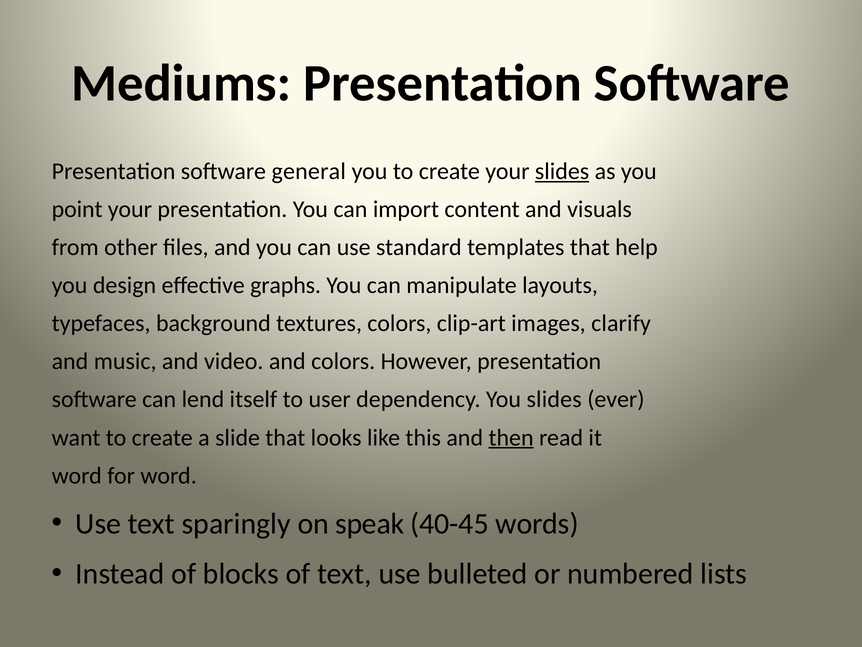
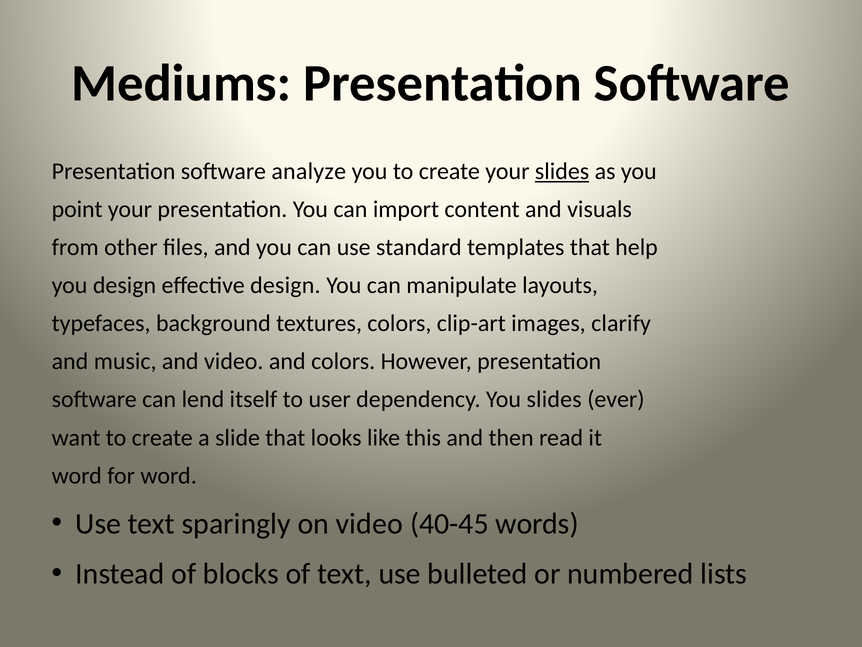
general: general -> analyze (309, 171)
effective graphs: graphs -> design (285, 285)
then underline: present -> none (511, 437)
on speak: speak -> video (369, 523)
